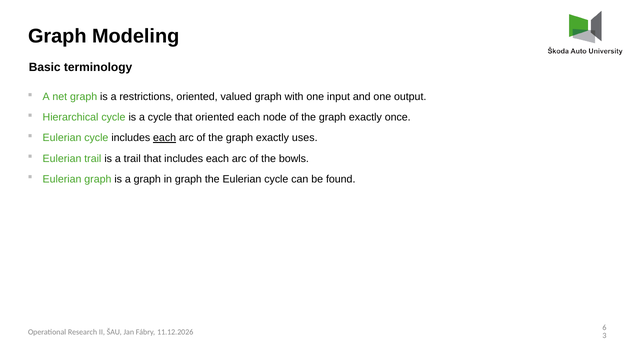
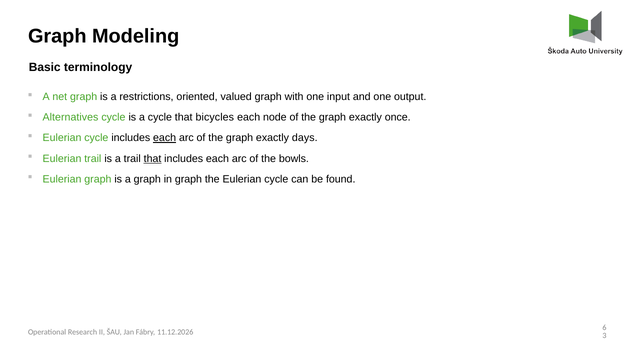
Hierarchical: Hierarchical -> Alternatives (71, 117)
that oriented: oriented -> bicycles (215, 117)
uses: uses -> days (305, 138)
that underline: none -> present (153, 159)
